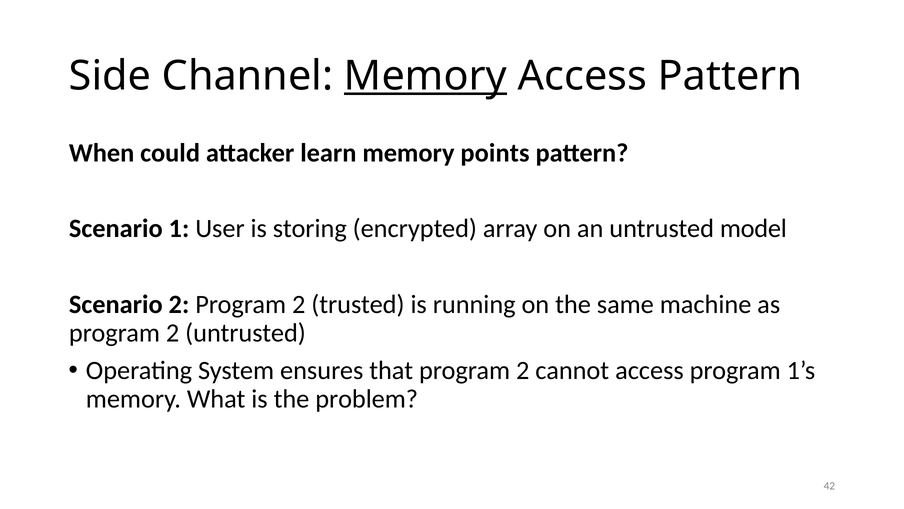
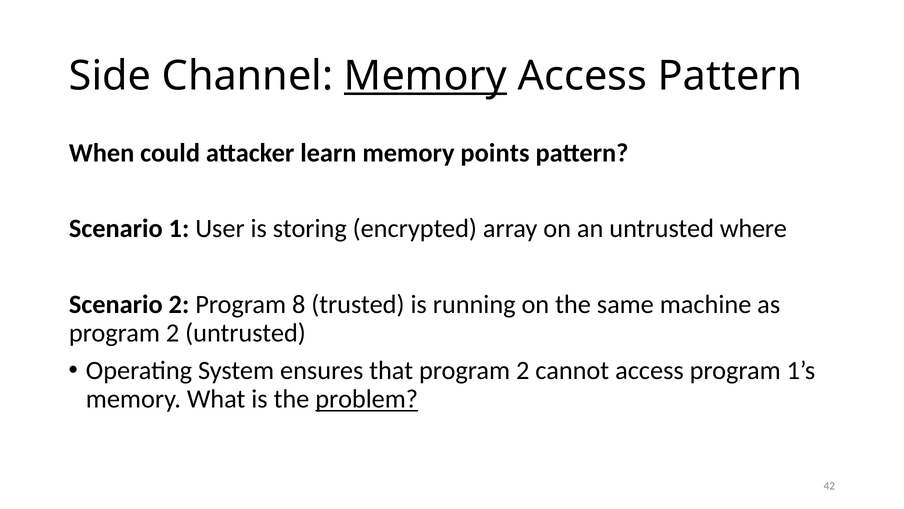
model: model -> where (753, 228)
2 Program 2: 2 -> 8 (299, 304)
problem underline: none -> present (367, 399)
